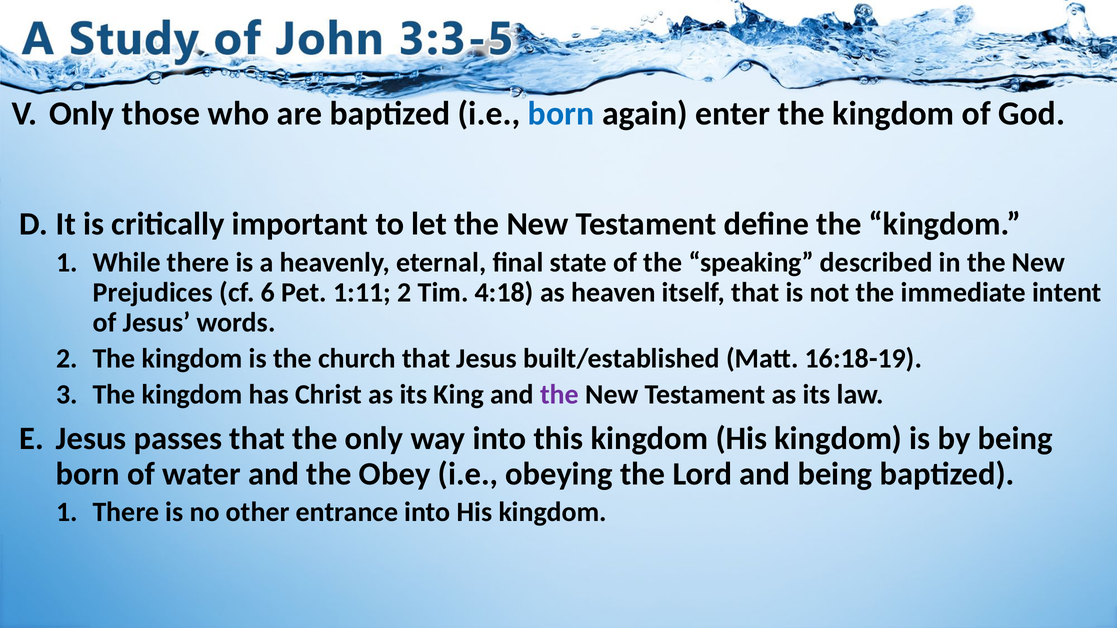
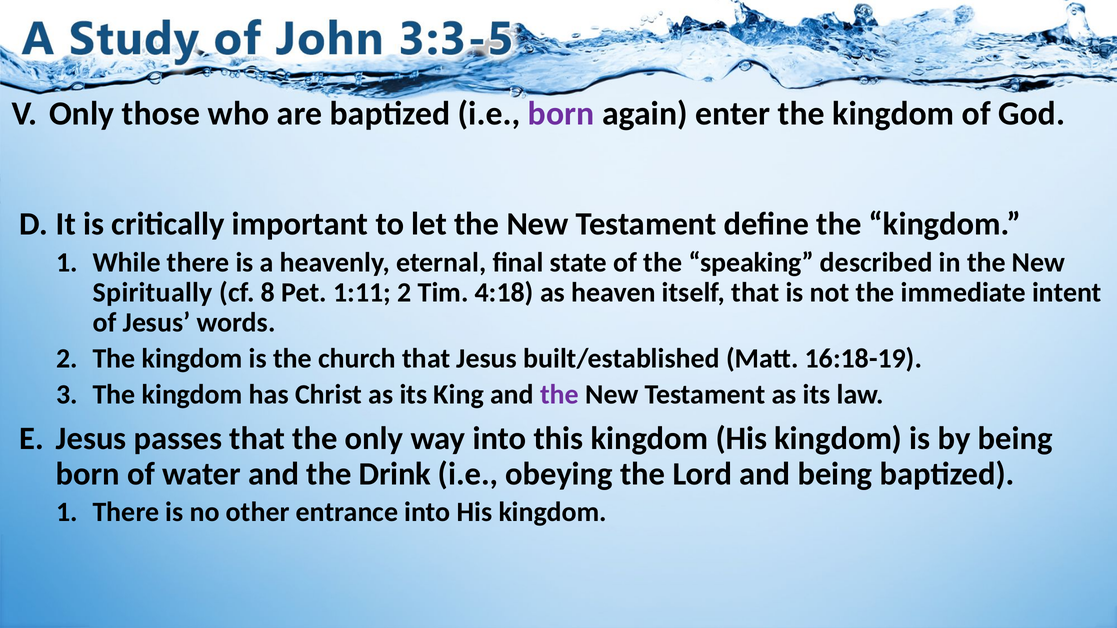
born colour: blue -> purple (561, 114)
Prejudices: Prejudices -> Spiritually (153, 293)
6: 6 -> 8 (268, 293)
Obey: Obey -> Drink (395, 474)
